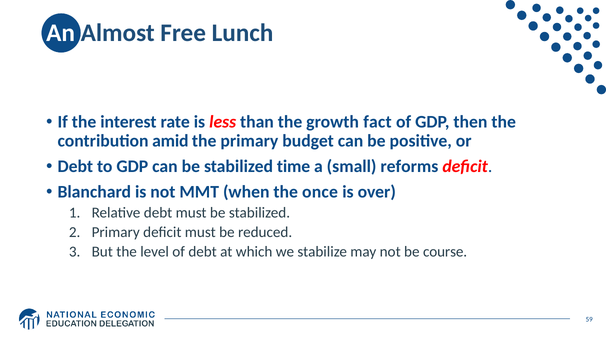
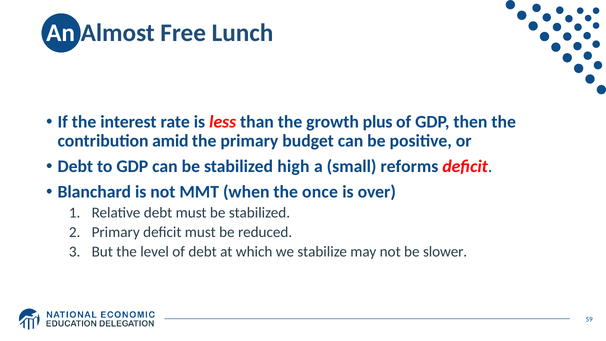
fact: fact -> plus (378, 122)
time: time -> high (293, 166)
course: course -> slower (445, 252)
